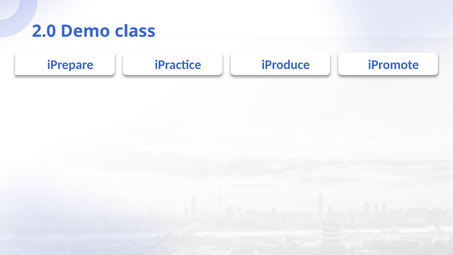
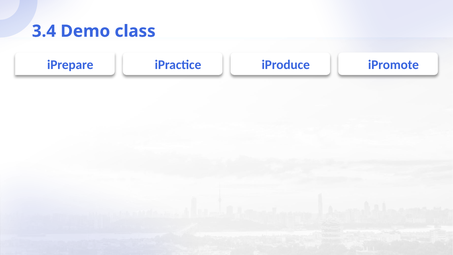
2.0: 2.0 -> 3.4 (44, 31)
